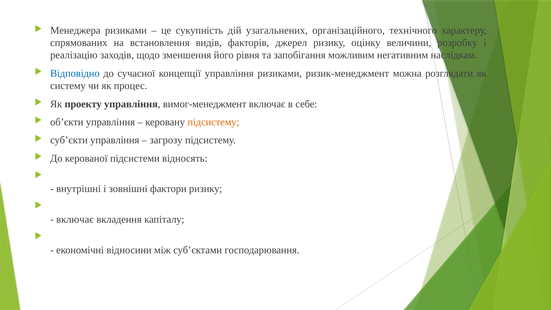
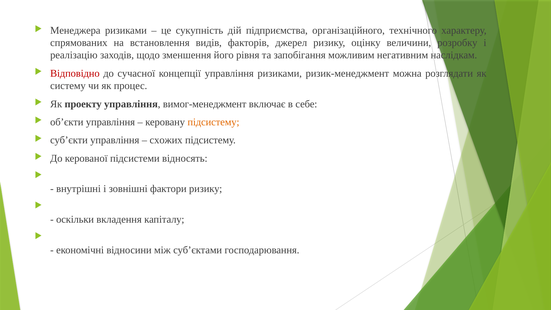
узагальнених: узагальнених -> підприємства (277, 30)
Відповідно colour: blue -> red (75, 73)
загрозу: загрозу -> схожих (166, 140)
включає: включає -> оскільки (75, 219)
